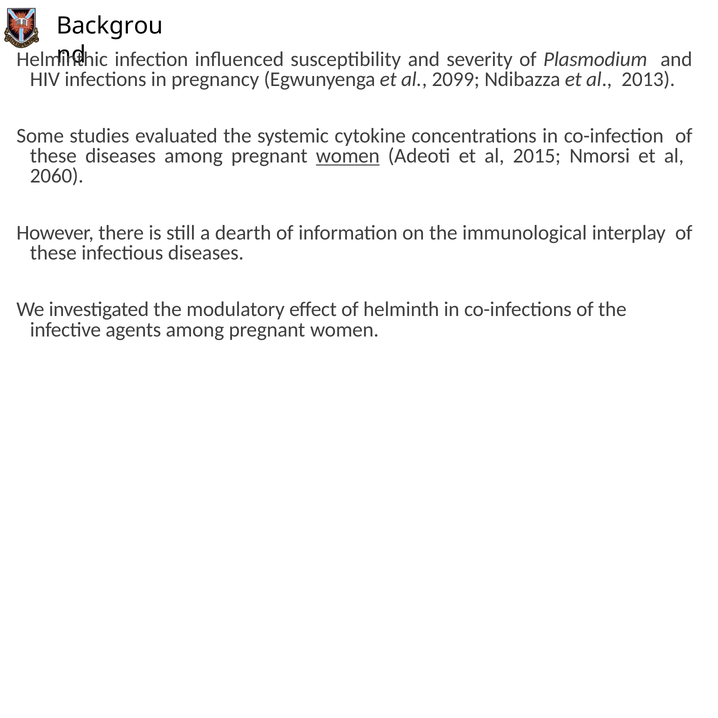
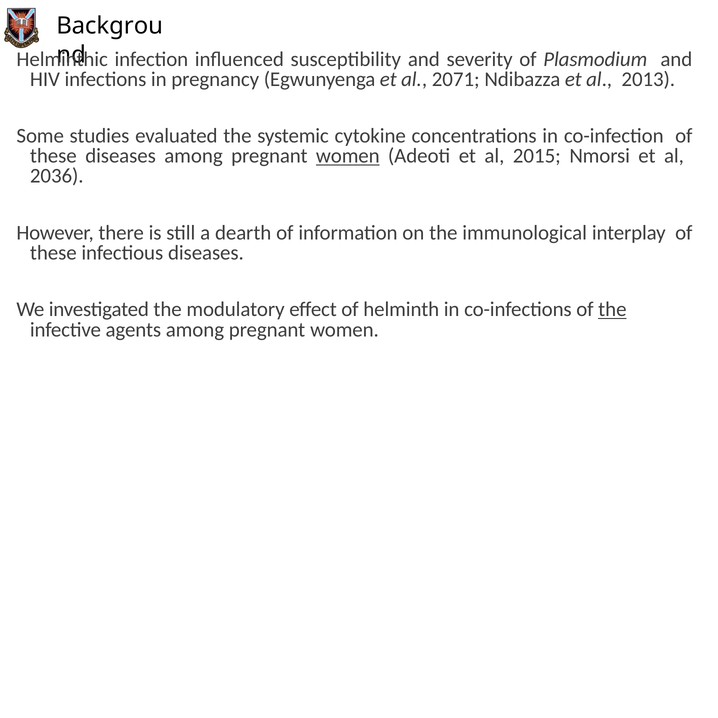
2099: 2099 -> 2071 (456, 79)
2060: 2060 -> 2036 (57, 176)
the underline: none -> present (612, 310)
